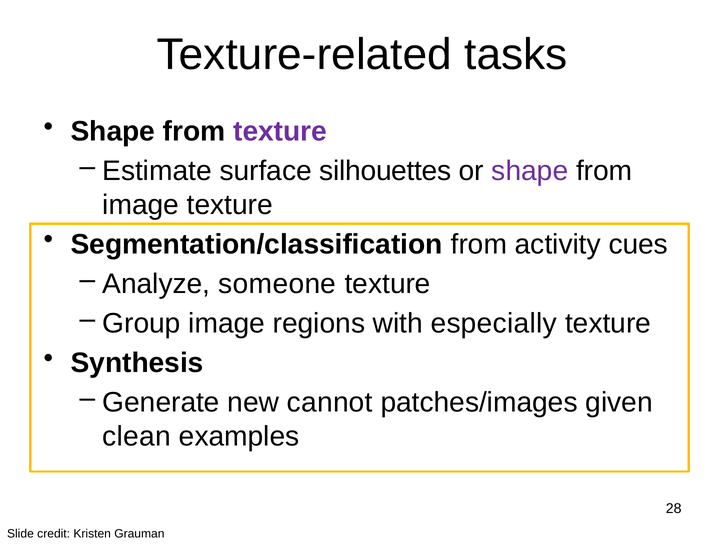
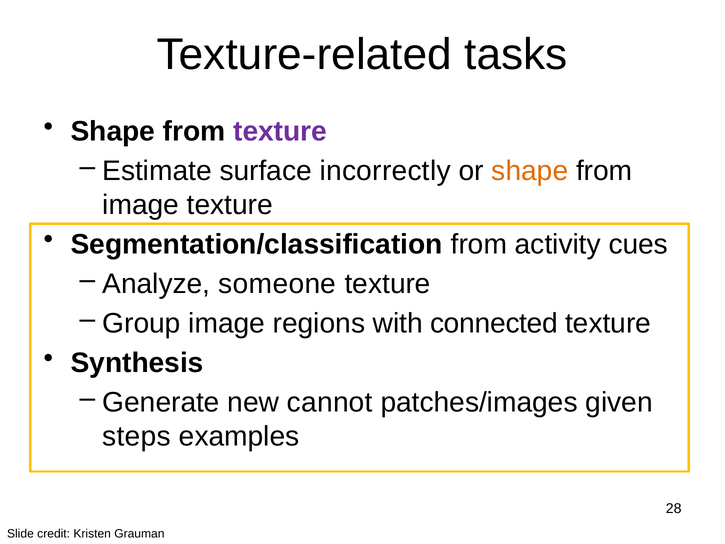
silhouettes: silhouettes -> incorrectly (385, 171)
shape colour: purple -> orange (530, 171)
especially: especially -> connected (494, 323)
clean: clean -> steps (137, 436)
